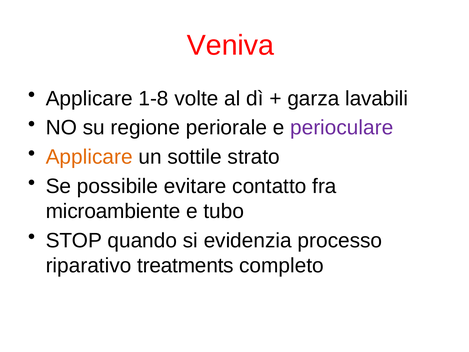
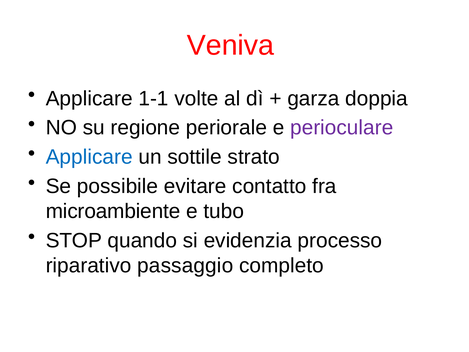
1-8: 1-8 -> 1-1 (153, 98)
lavabili: lavabili -> doppia (377, 98)
Applicare colour: orange -> blue (89, 157)
treatments: treatments -> passaggio (185, 265)
